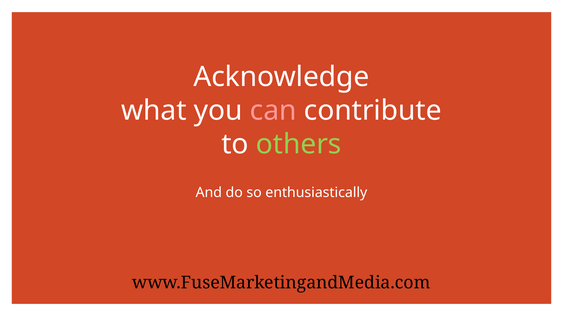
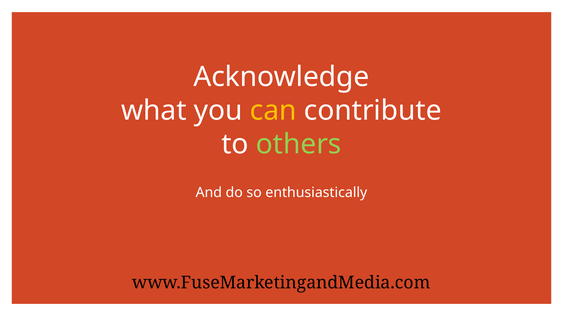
can colour: pink -> yellow (273, 111)
